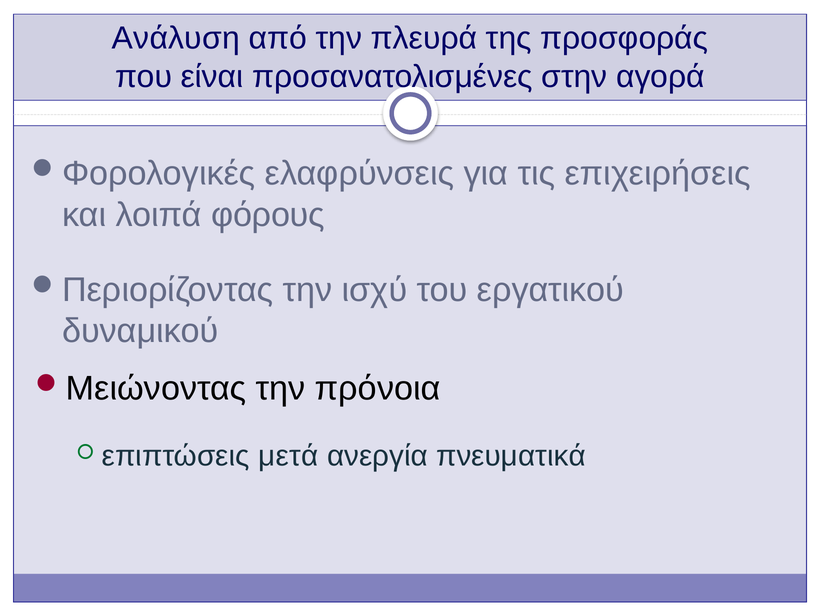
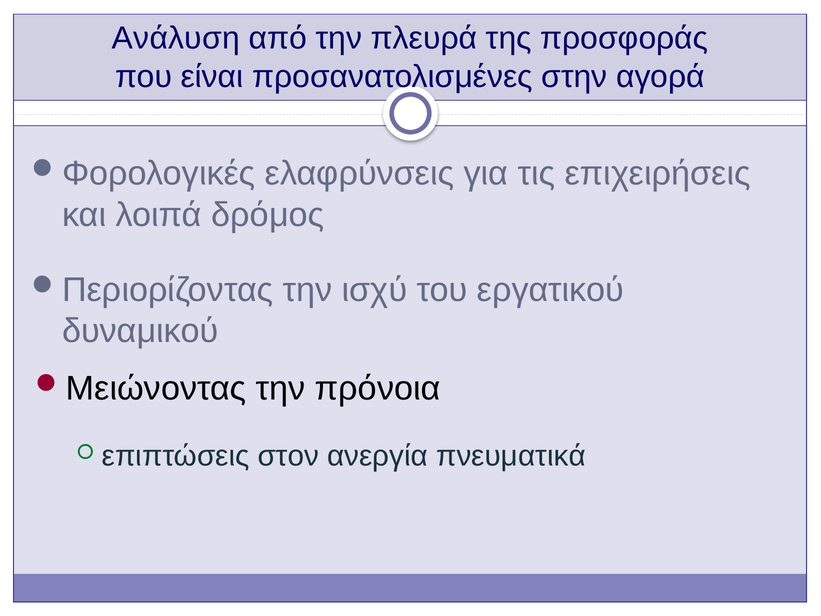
φόρους: φόρους -> δρόμος (268, 215)
μετά: μετά -> στον (288, 456)
